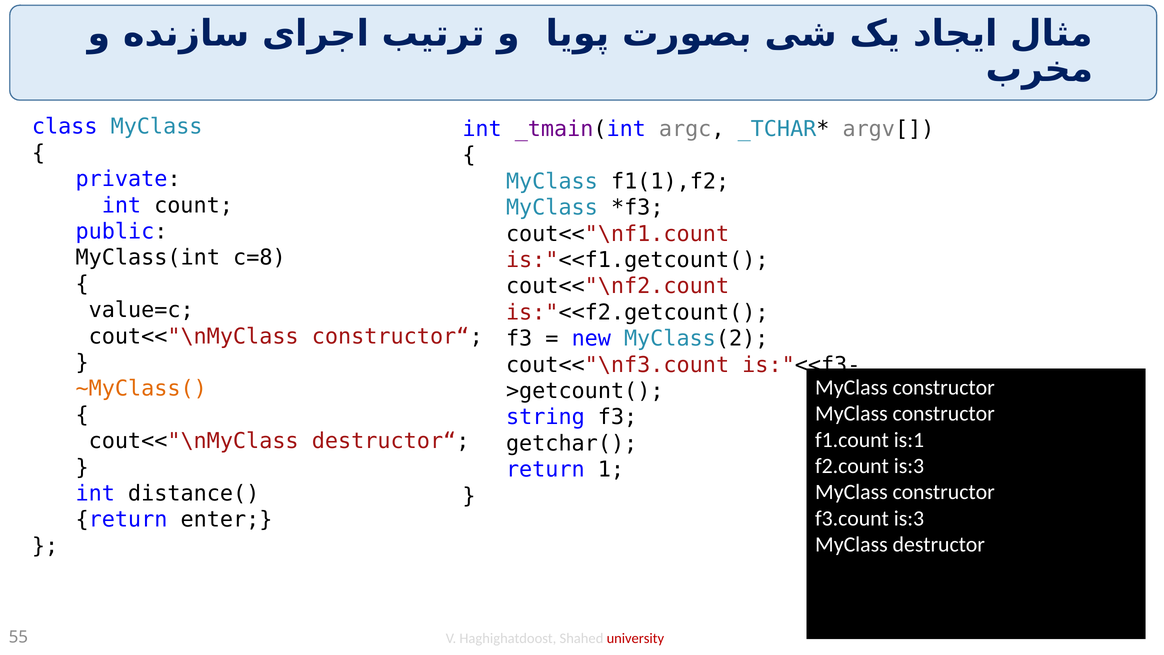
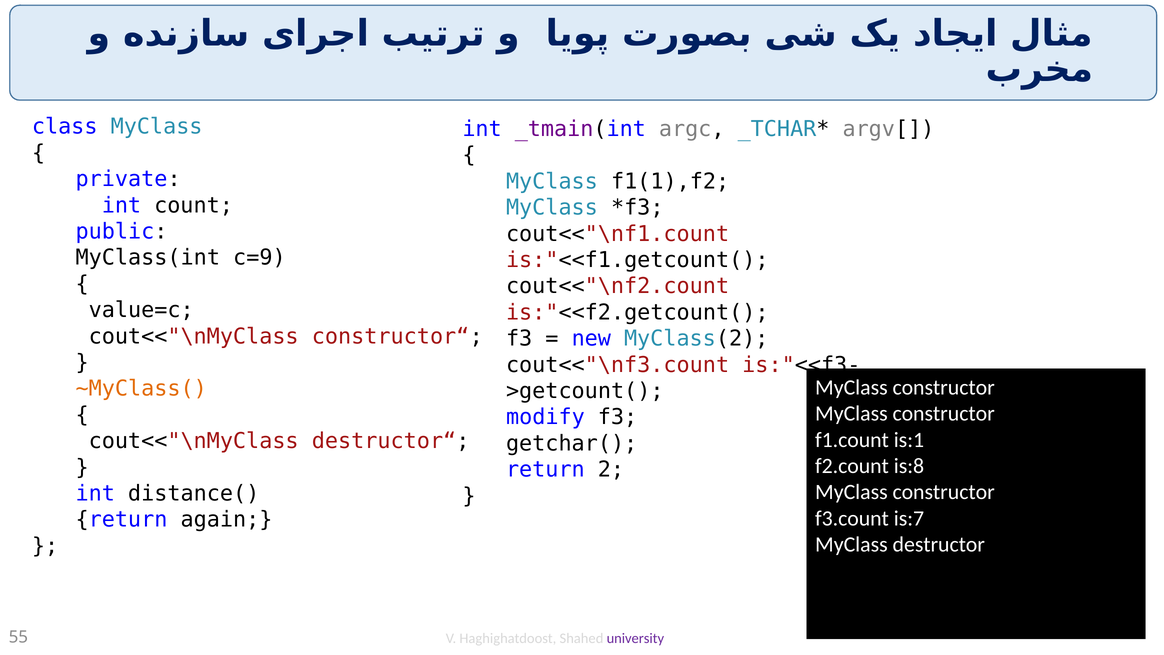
c=8: c=8 -> c=9 (259, 258)
string: string -> modify (545, 417)
f2.count is:3: is:3 -> is:8 (909, 466)
1: 1 -> 2 (611, 469)
f3.count is:3: is:3 -> is:7 (909, 518)
enter: enter -> again (226, 520)
university colour: red -> purple (635, 638)
